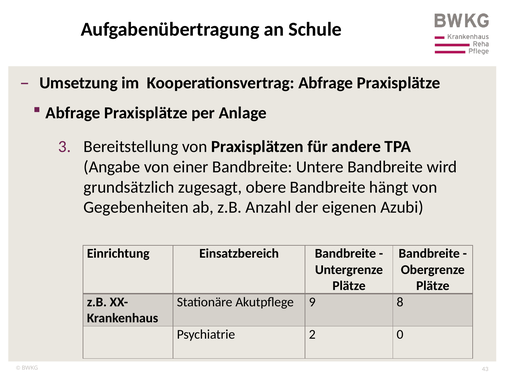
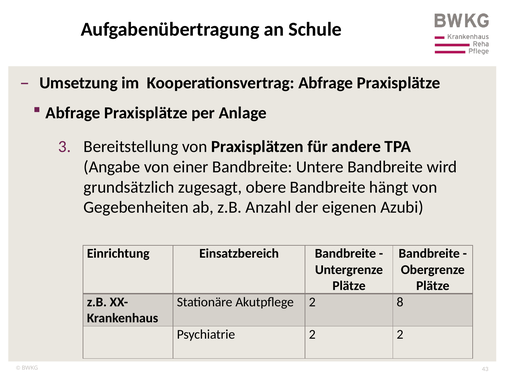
Akutpflege 9: 9 -> 2 (312, 302)
2 0: 0 -> 2 (400, 335)
